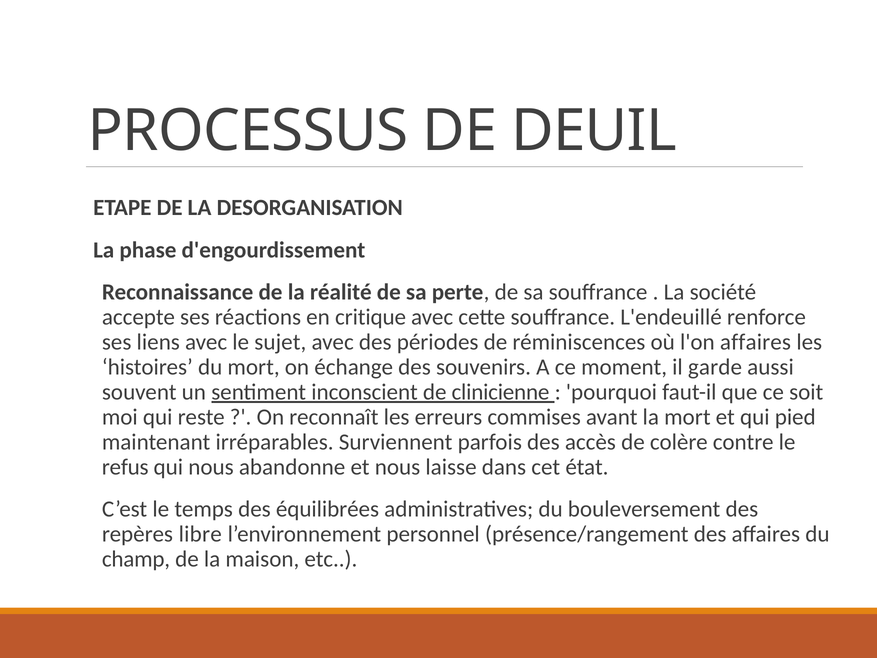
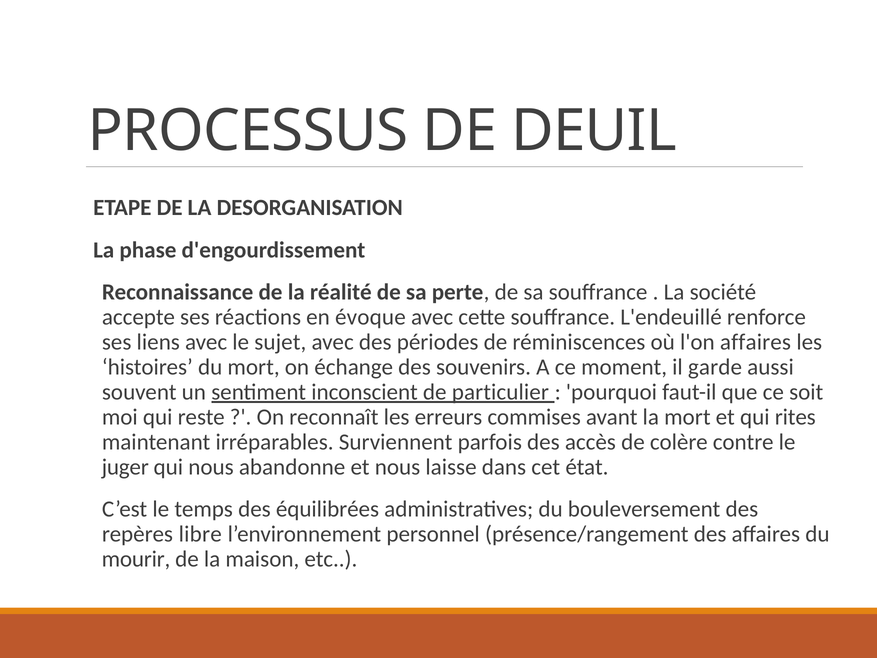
critique: critique -> évoque (370, 317)
clinicienne: clinicienne -> particulier (500, 392)
pied: pied -> rites (795, 417)
refus: refus -> juger (125, 467)
champ: champ -> mourir (136, 559)
